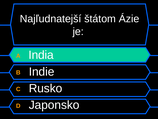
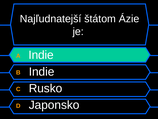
A India: India -> Indie (41, 55)
